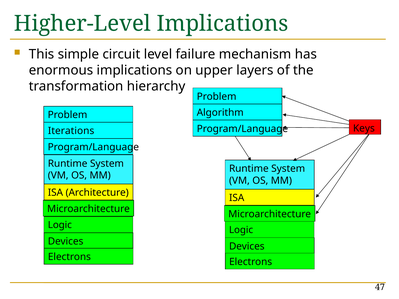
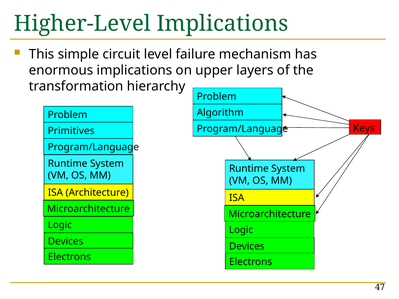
Iterations: Iterations -> Primitives (71, 131)
